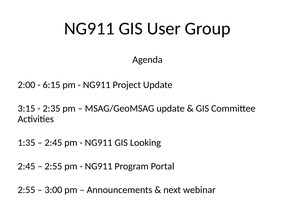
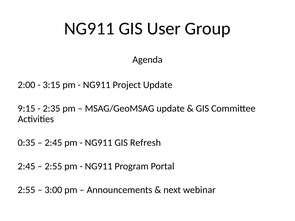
6:15: 6:15 -> 3:15 (51, 85)
3:15: 3:15 -> 9:15 (26, 109)
1:35: 1:35 -> 0:35 (26, 143)
Looking: Looking -> Refresh (145, 143)
